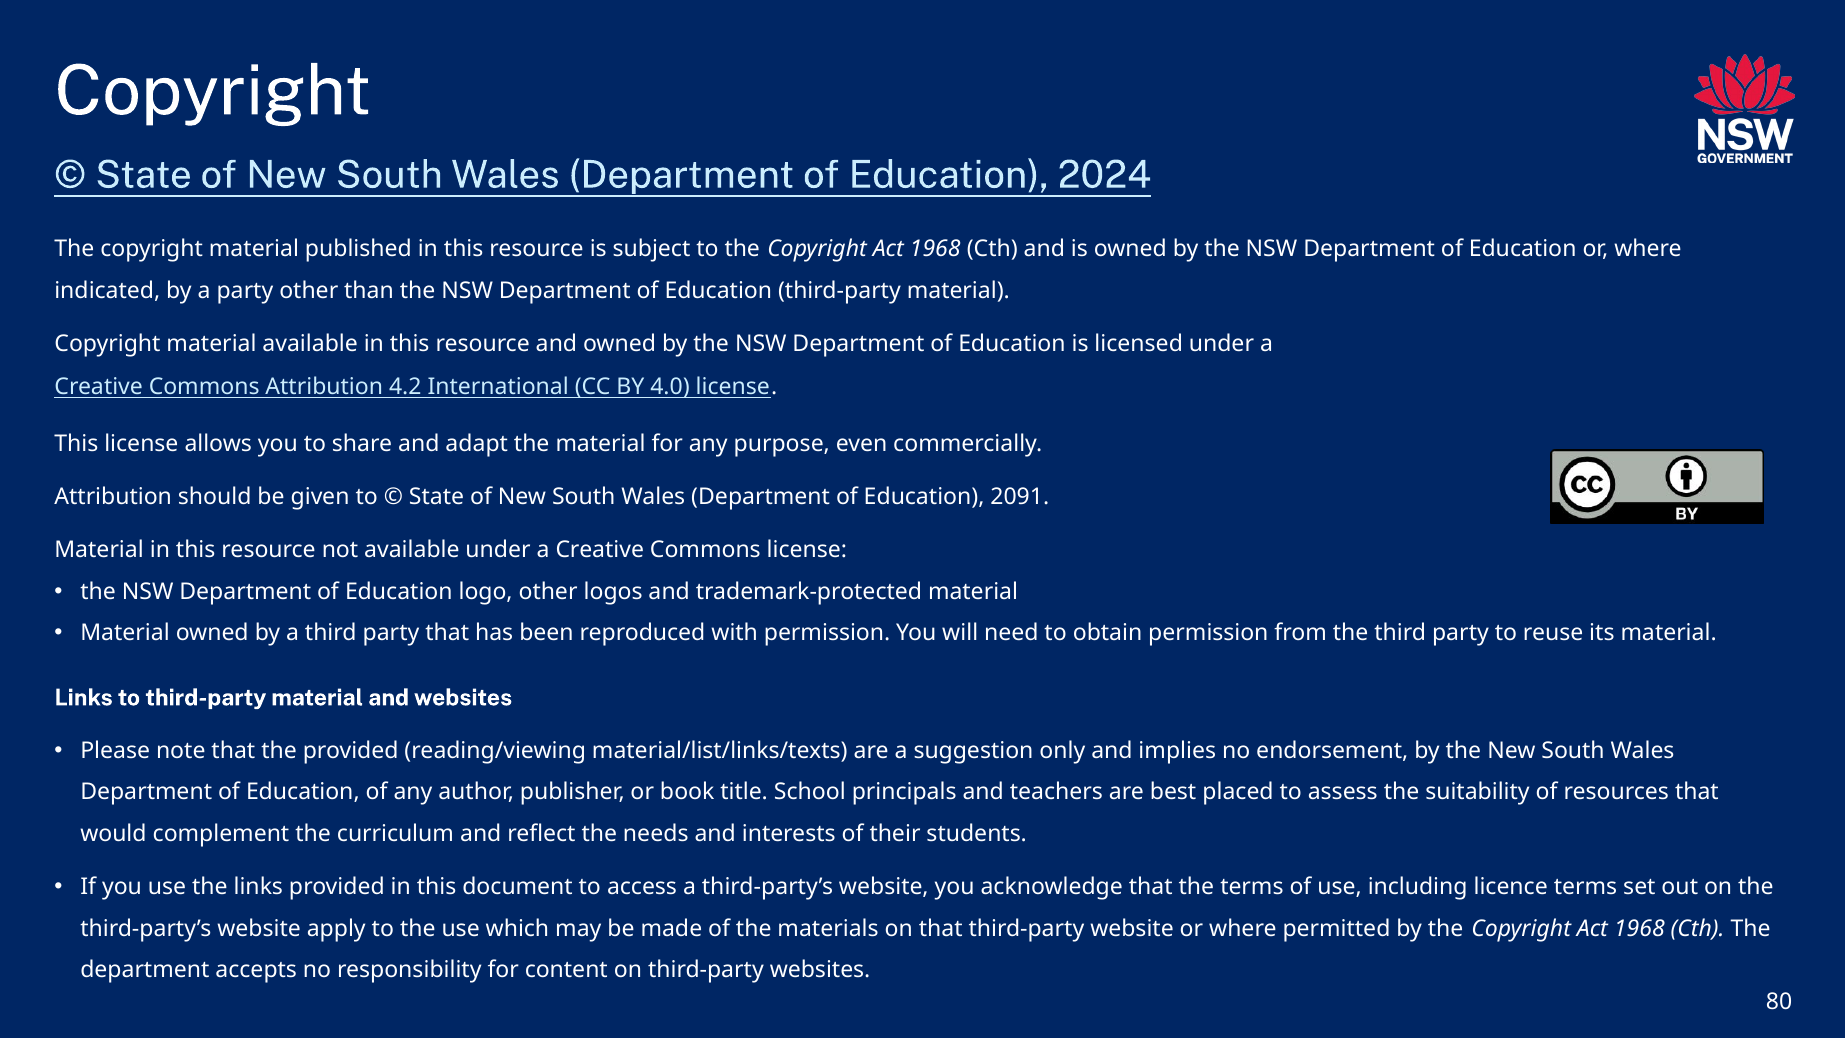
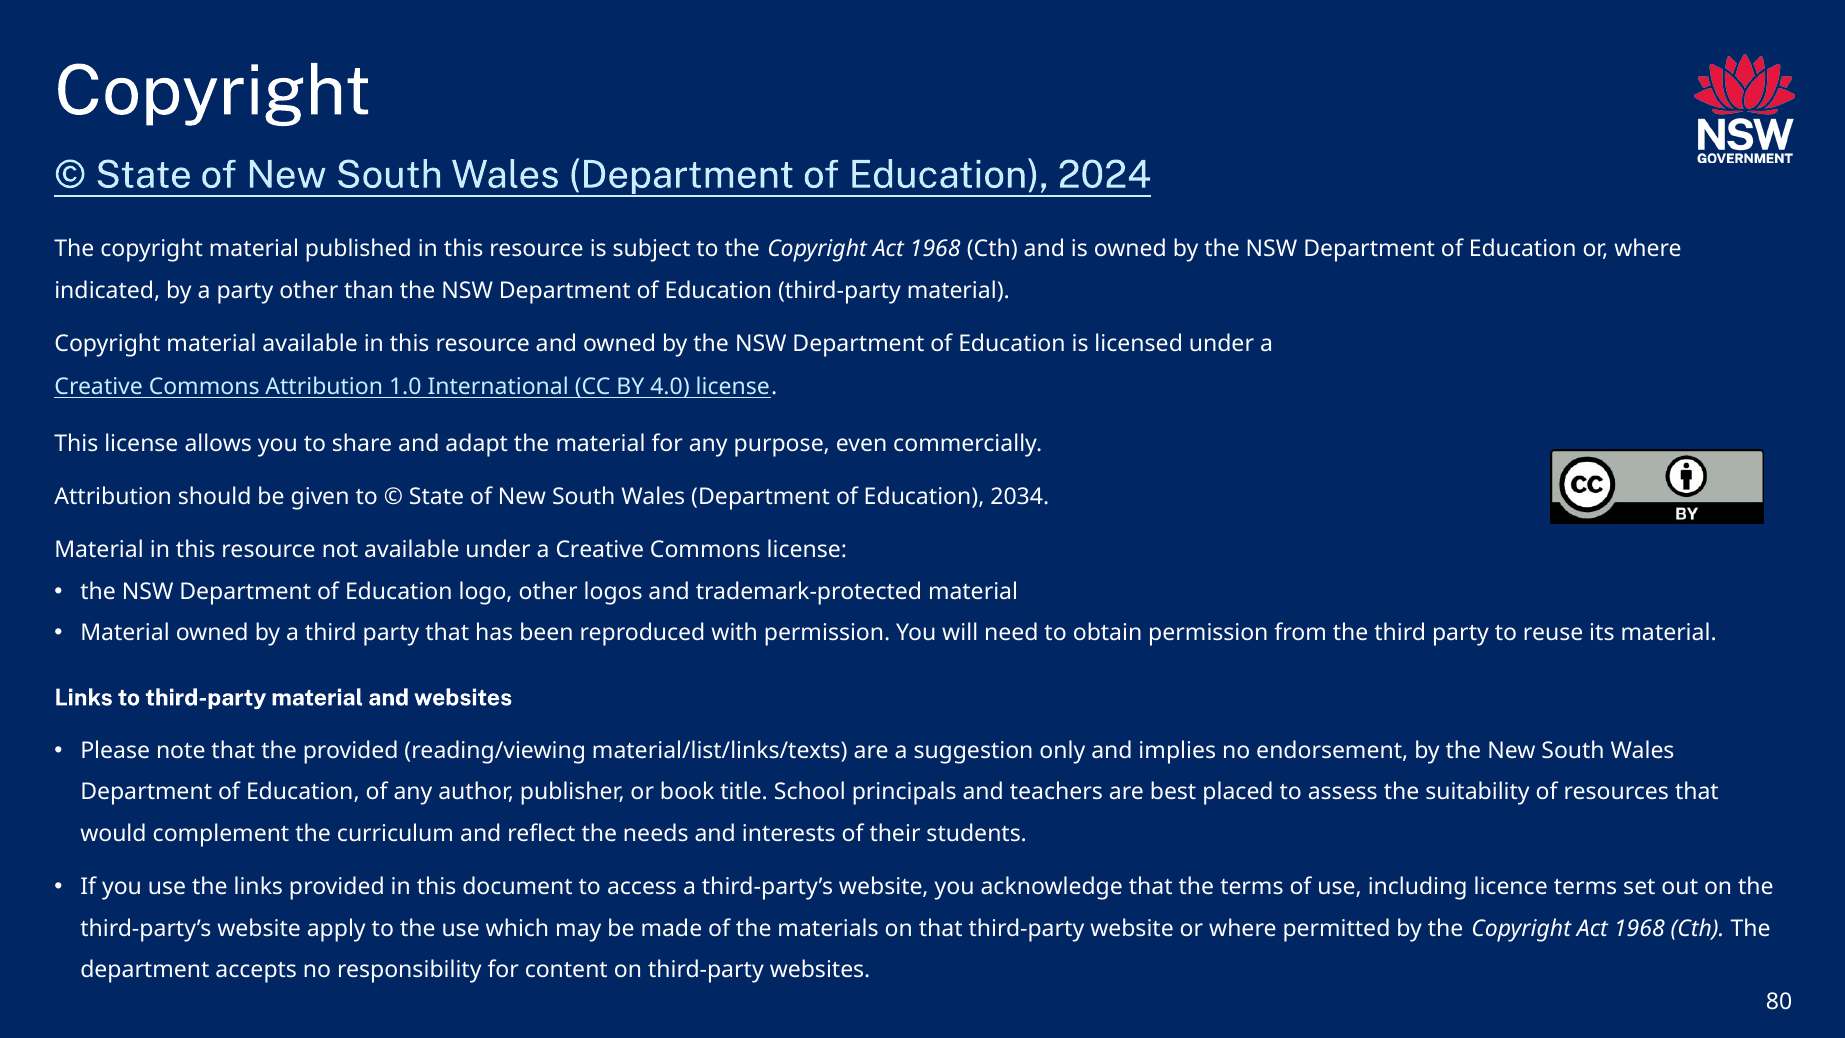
4.2: 4.2 -> 1.0 (405, 387)
2091: 2091 -> 2034 (1020, 497)
